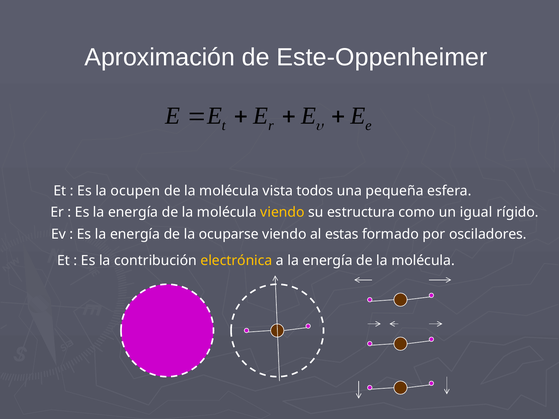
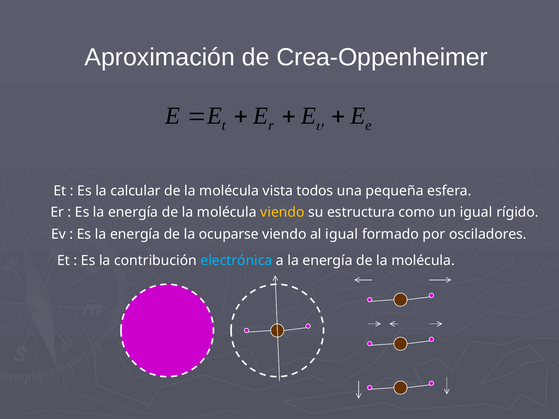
Este-Oppenheimer: Este-Oppenheimer -> Crea-Oppenheimer (382, 57)
ocupen: ocupen -> calcular (136, 191)
al estas: estas -> igual (342, 234)
electrónica colour: yellow -> light blue (236, 261)
